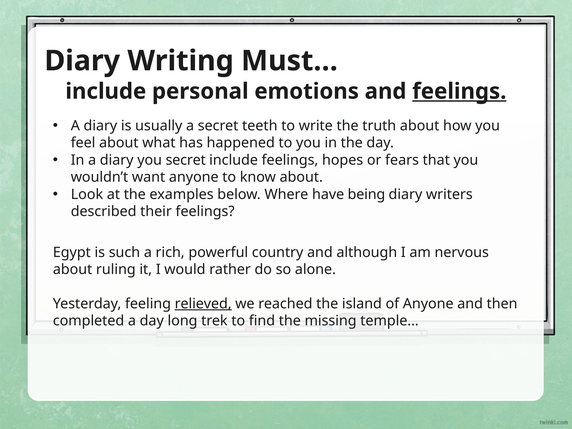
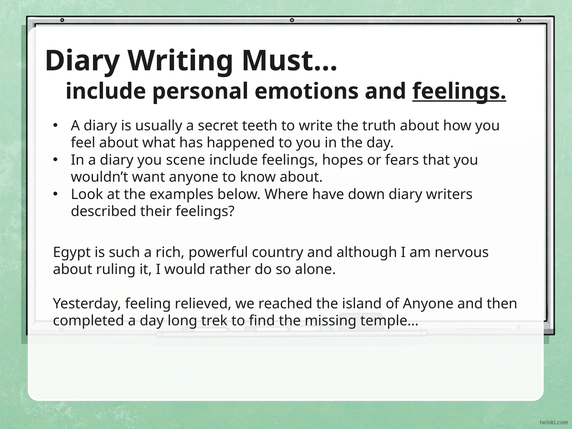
you secret: secret -> scene (186, 160)
being: being -> down (366, 194)
relieved underline: present -> none (203, 304)
